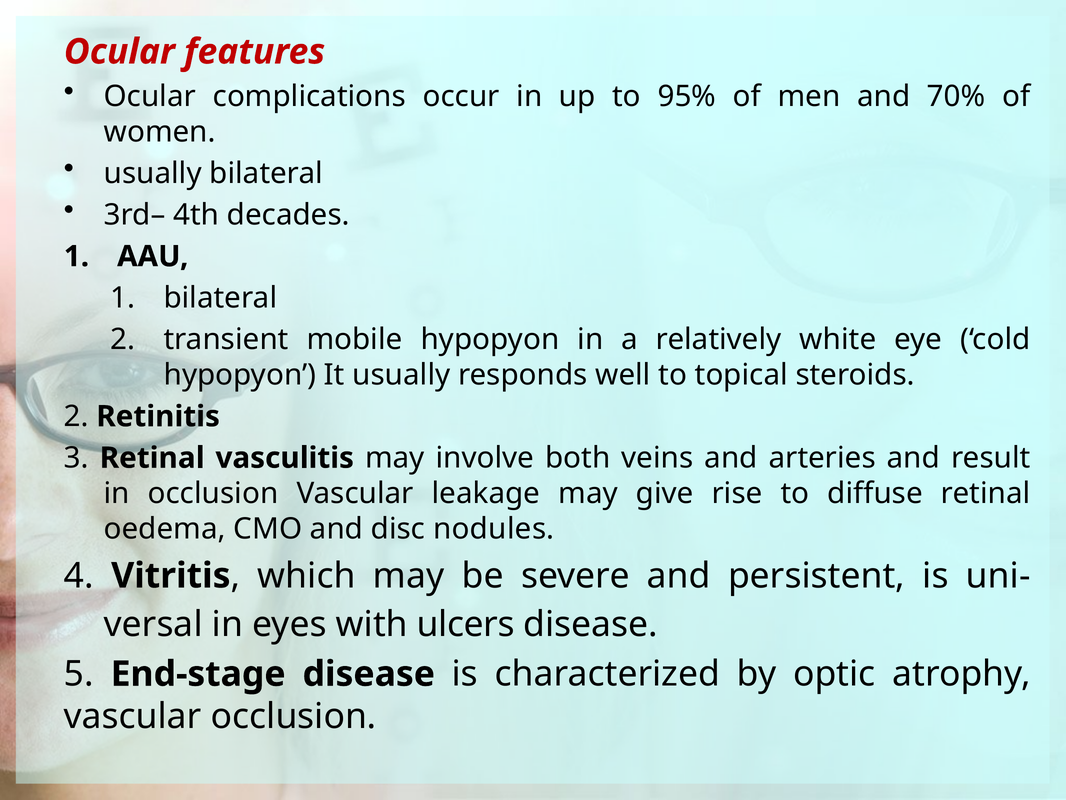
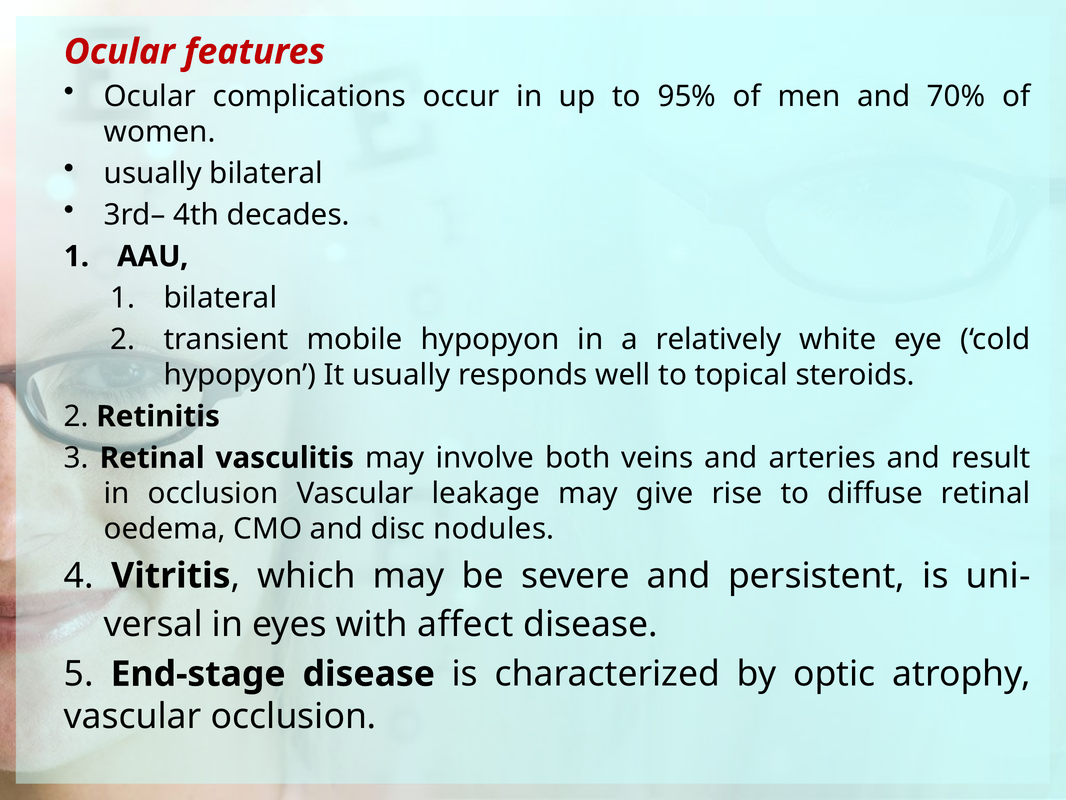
ulcers: ulcers -> affect (465, 624)
